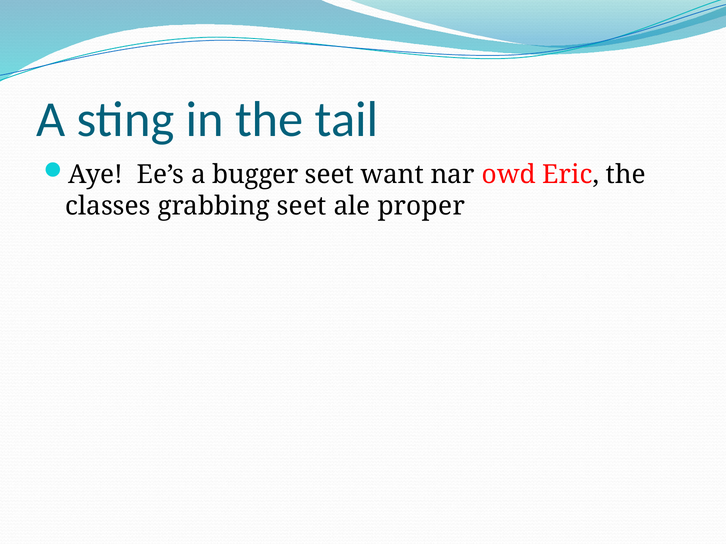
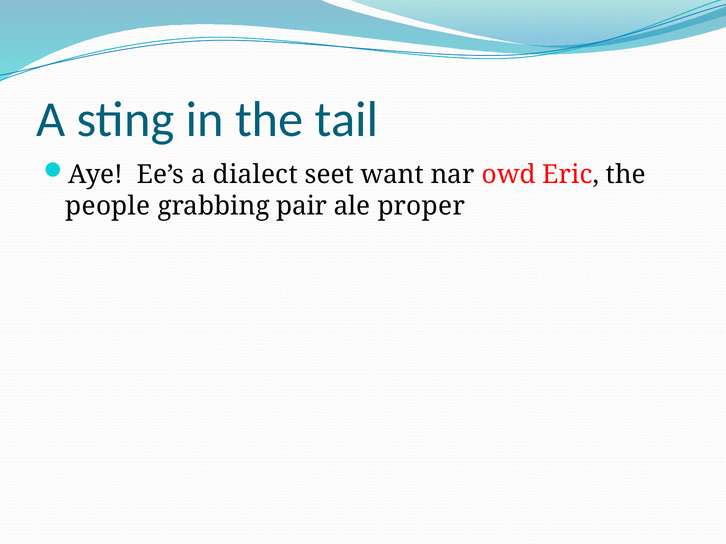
bugger: bugger -> dialect (255, 175)
classes: classes -> people (108, 206)
grabbing seet: seet -> pair (302, 206)
